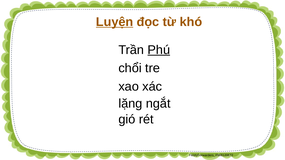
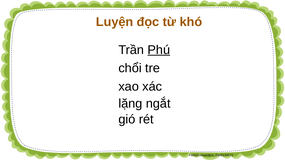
Luyện underline: present -> none (115, 22)
